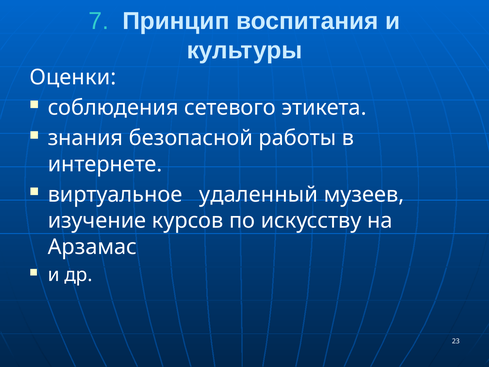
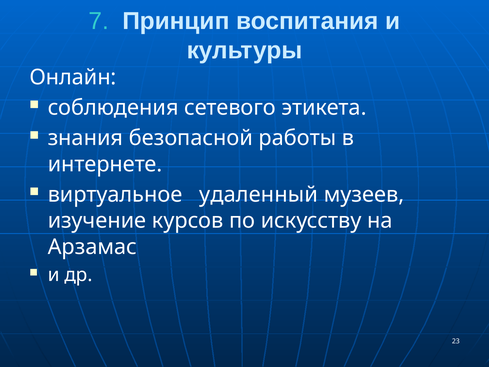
Оценки: Оценки -> Онлайн (73, 77)
